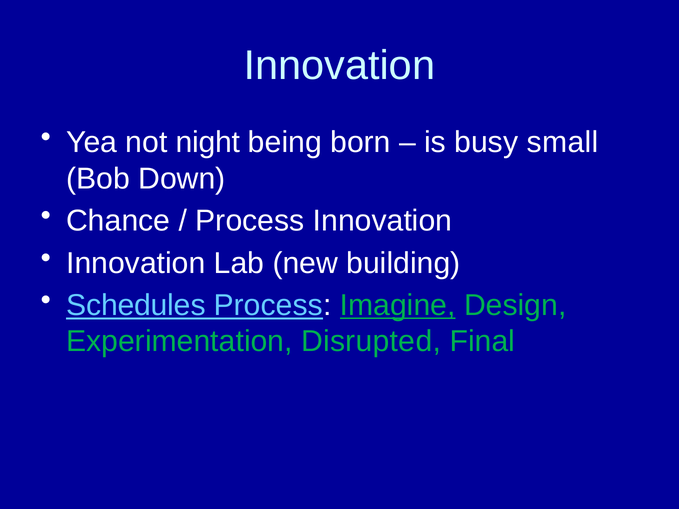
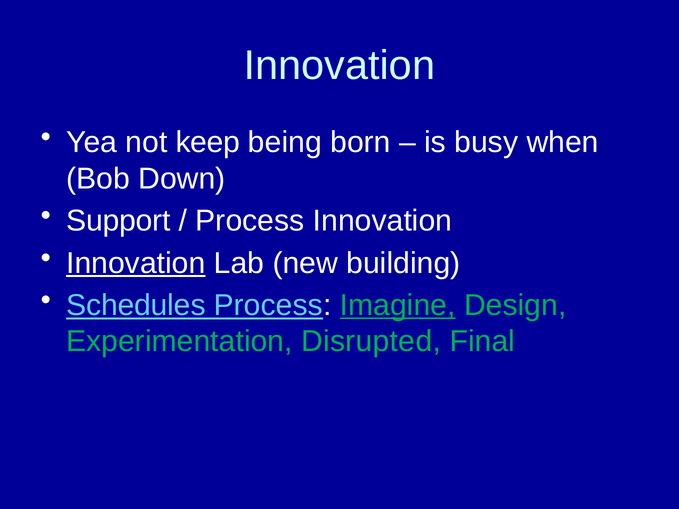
night: night -> keep (208, 142)
small: small -> when (563, 142)
Chance: Chance -> Support (118, 221)
Innovation underline: none -> present (136, 263)
